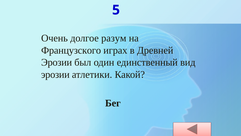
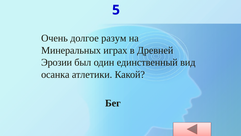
Французского: Французского -> Минеральных (71, 50)
эрозии: эрозии -> осанка (55, 74)
